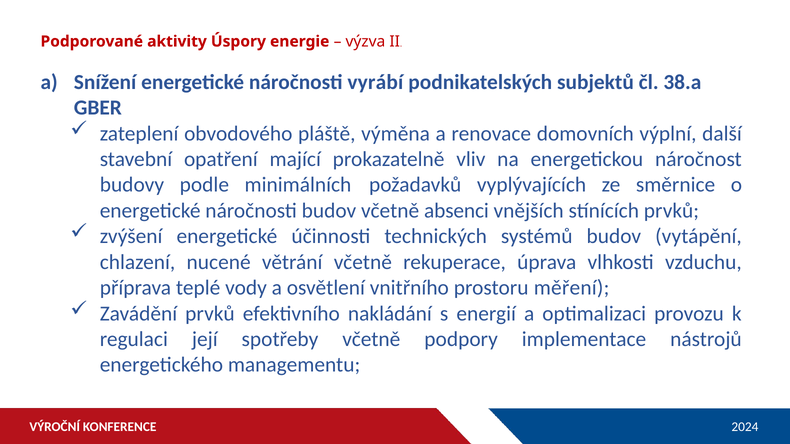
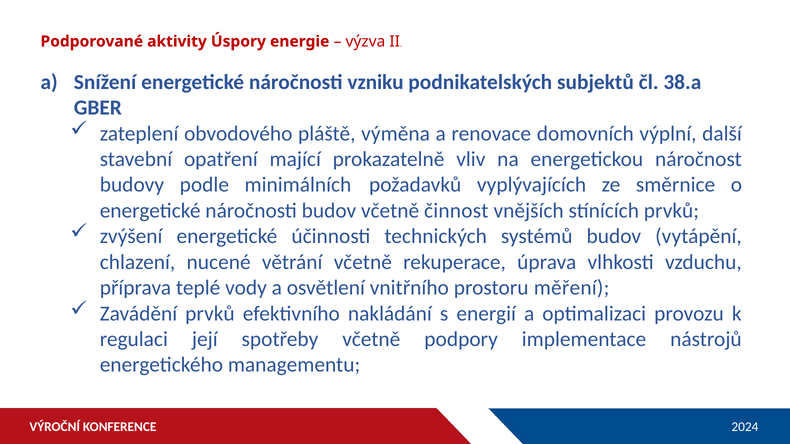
vyrábí: vyrábí -> vzniku (376, 82)
absenci: absenci -> činnost (456, 211)
